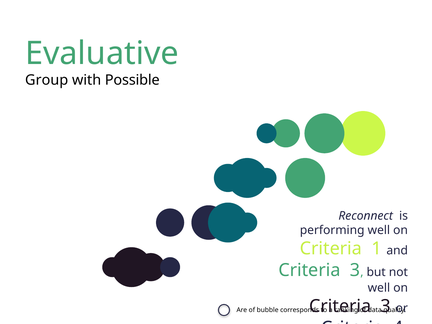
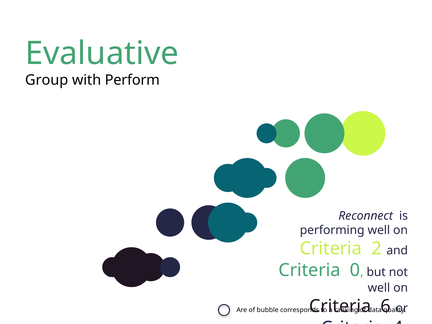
Possible: Possible -> Perform (132, 80)
1: 1 -> 2 (377, 249)
3: 3 -> 0 (355, 270)
3: 3 -> 6 (386, 306)
